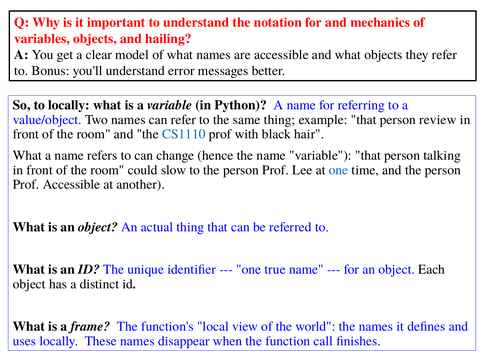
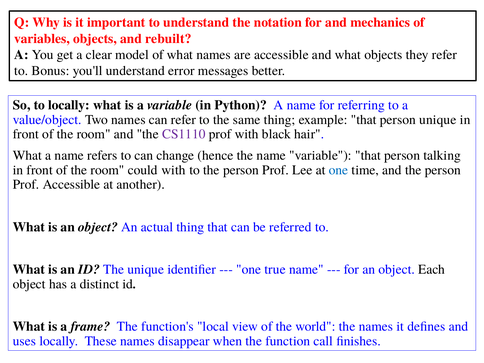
hailing: hailing -> rebuilt (168, 39)
person review: review -> unique (438, 120)
CS1110 colour: blue -> purple (184, 134)
could slow: slow -> with (174, 170)
